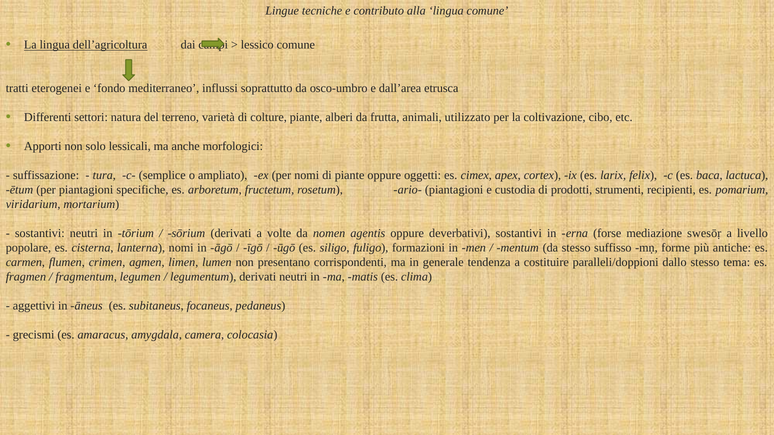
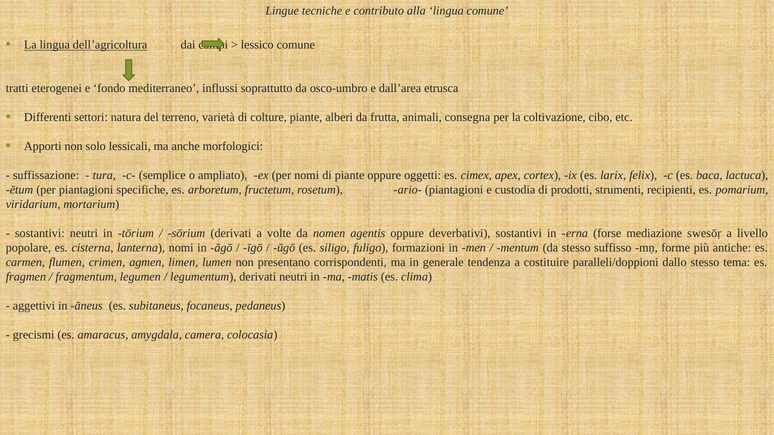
utilizzato: utilizzato -> consegna (468, 117)
